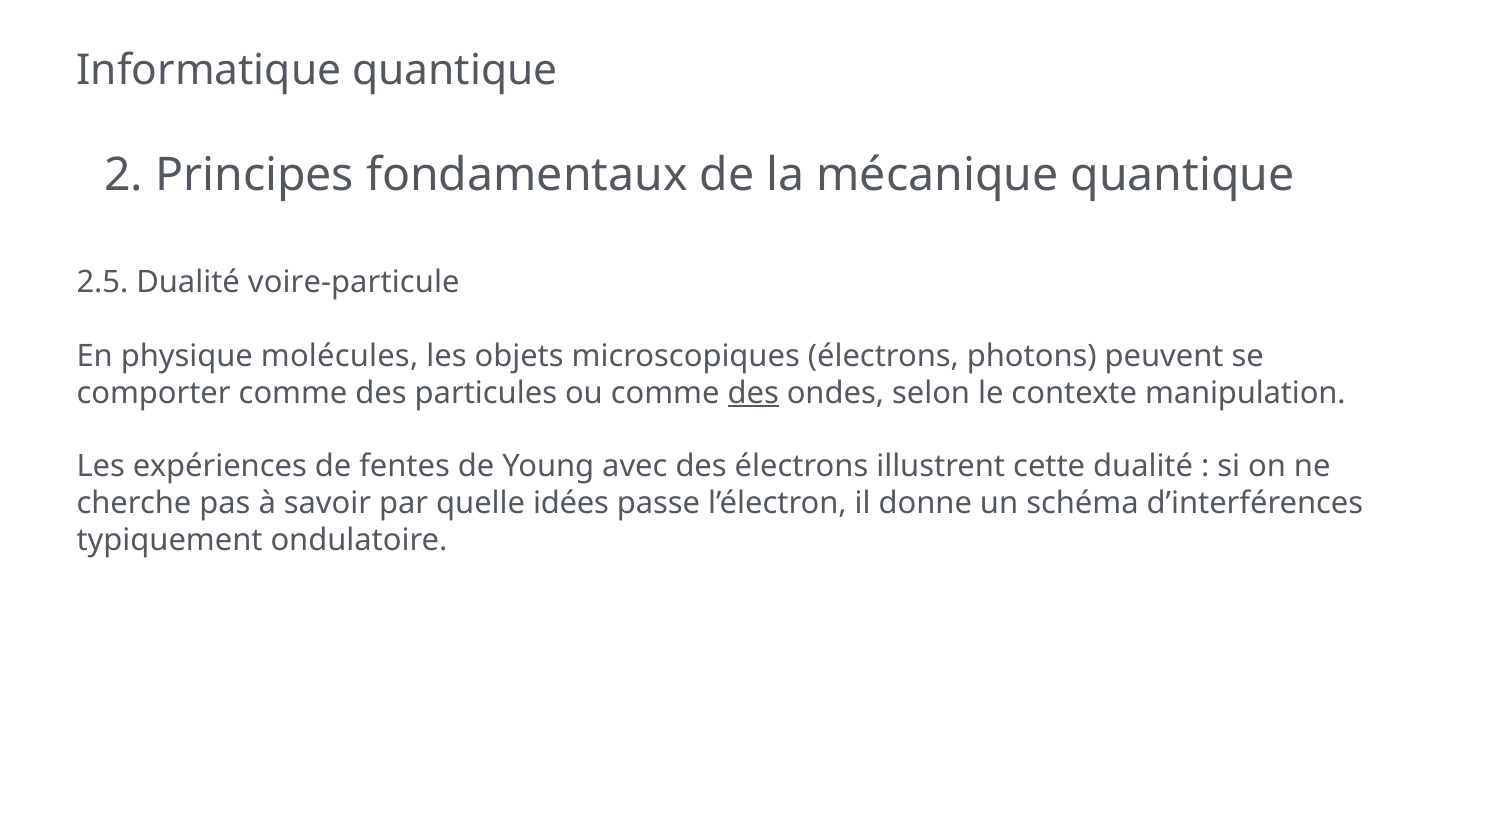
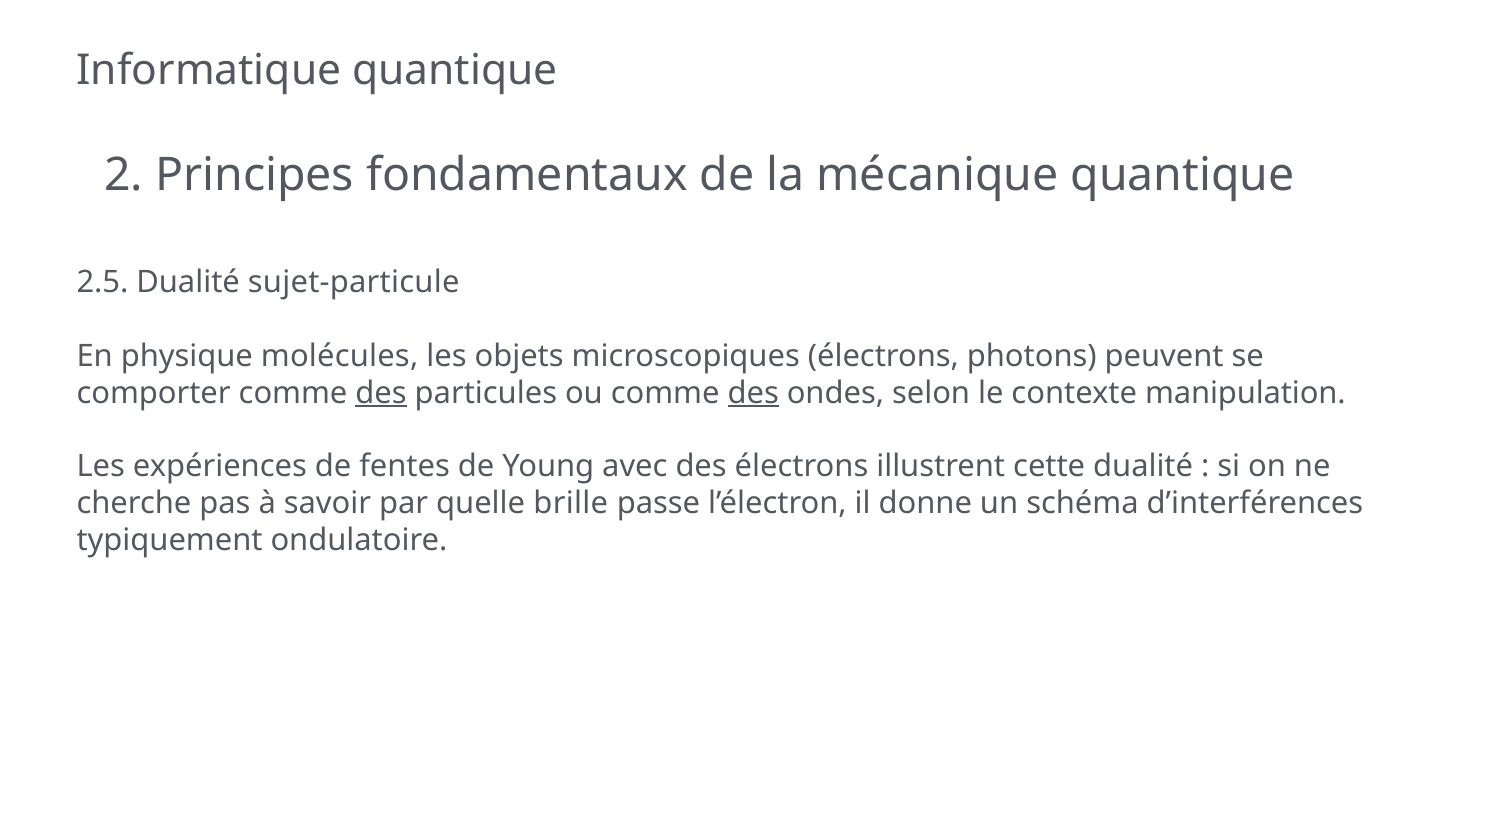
voire-particule: voire-particule -> sujet-particule (354, 283)
des underline: none -> present (381, 393)
idées: idées -> brille (571, 504)
